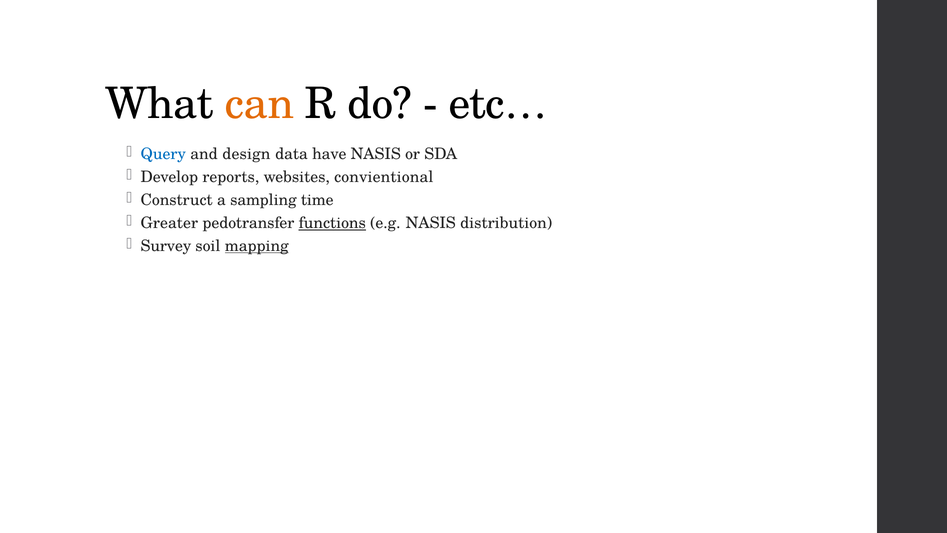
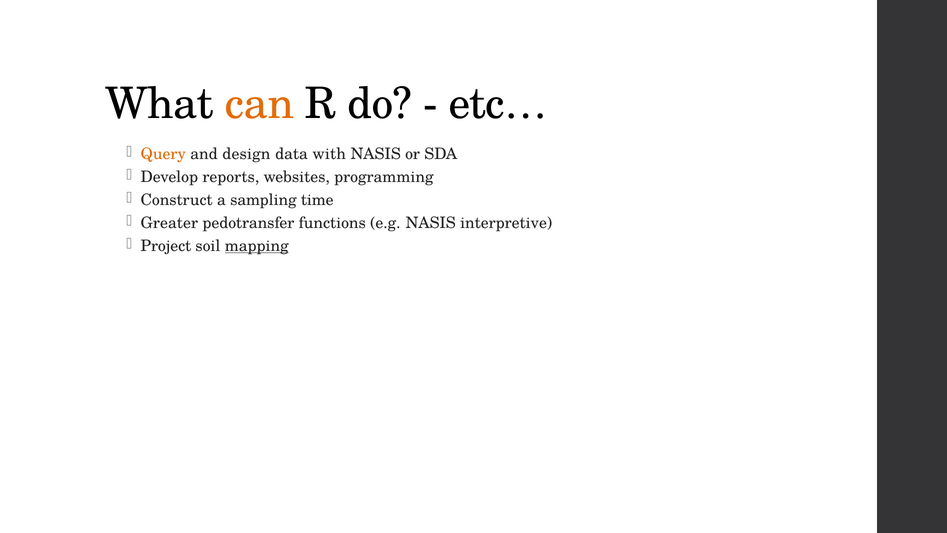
Query colour: blue -> orange (163, 154)
have: have -> with (329, 154)
convientional: convientional -> programming (384, 177)
functions underline: present -> none (332, 223)
distribution: distribution -> interpretive (506, 223)
Survey: Survey -> Project (166, 246)
